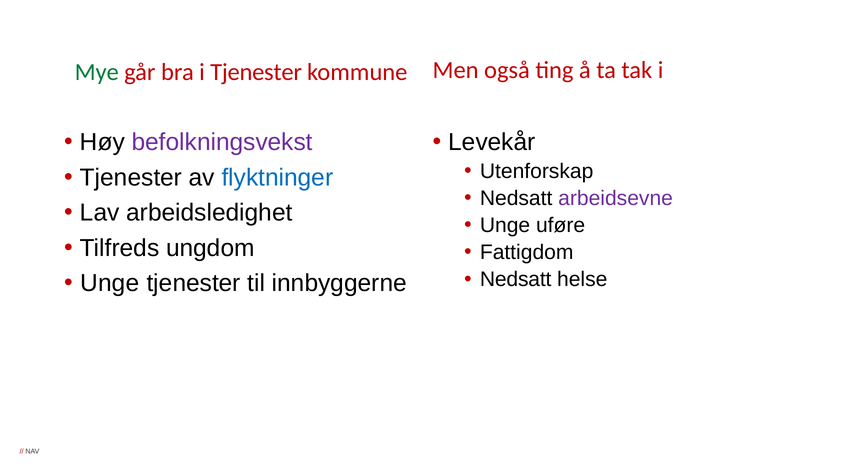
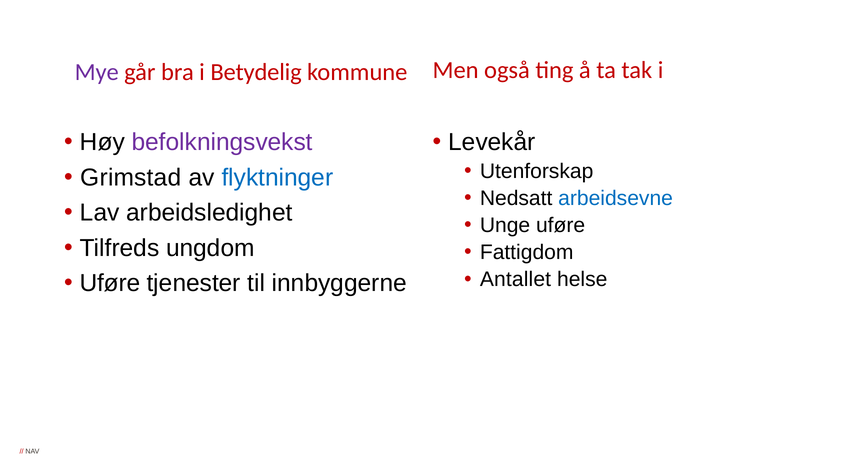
Mye colour: green -> purple (97, 72)
i Tjenester: Tjenester -> Betydelig (256, 72)
Tjenester: Tjenester -> Grimstad (131, 178)
arbeidsevne colour: purple -> blue (616, 198)
Nedsatt: Nedsatt -> Antallet (516, 280)
Unge: Unge -> Uføre (110, 284)
